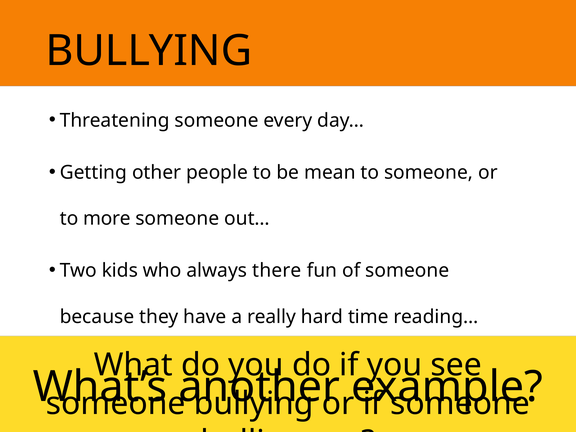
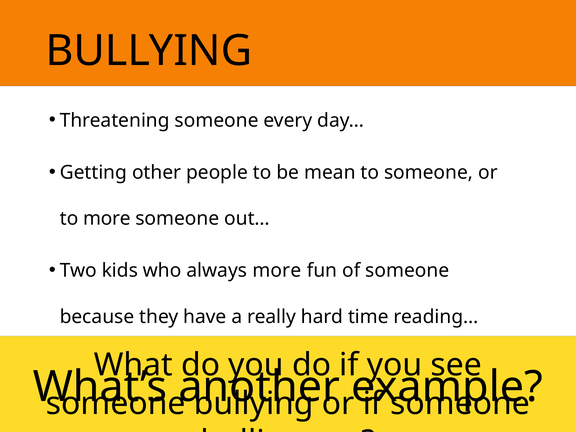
always there: there -> more (277, 271)
